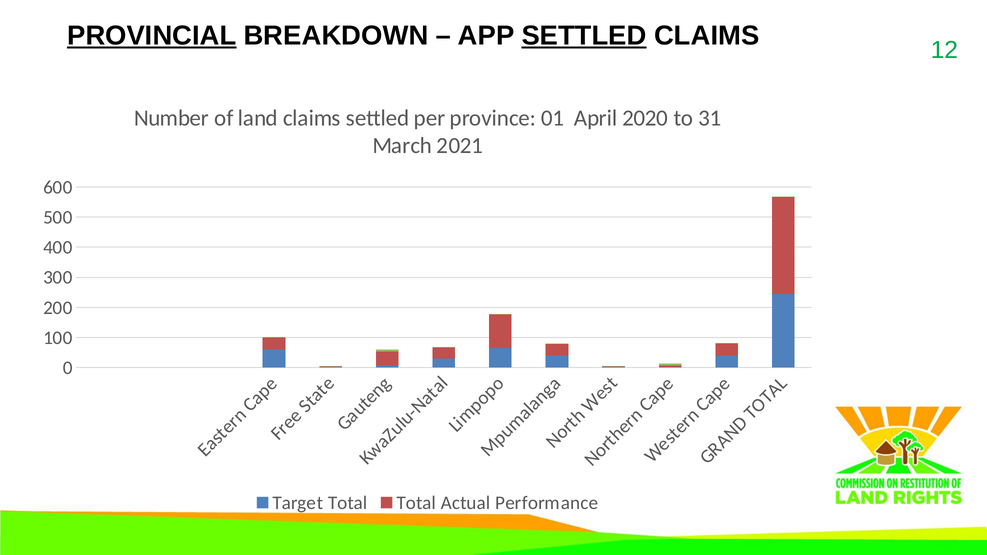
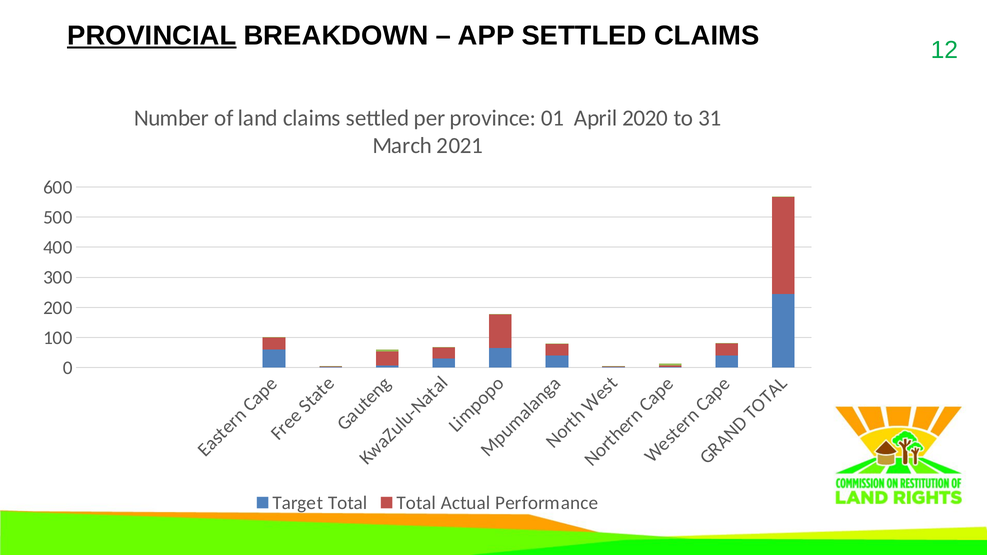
SETTLED underline: present -> none (584, 36)
